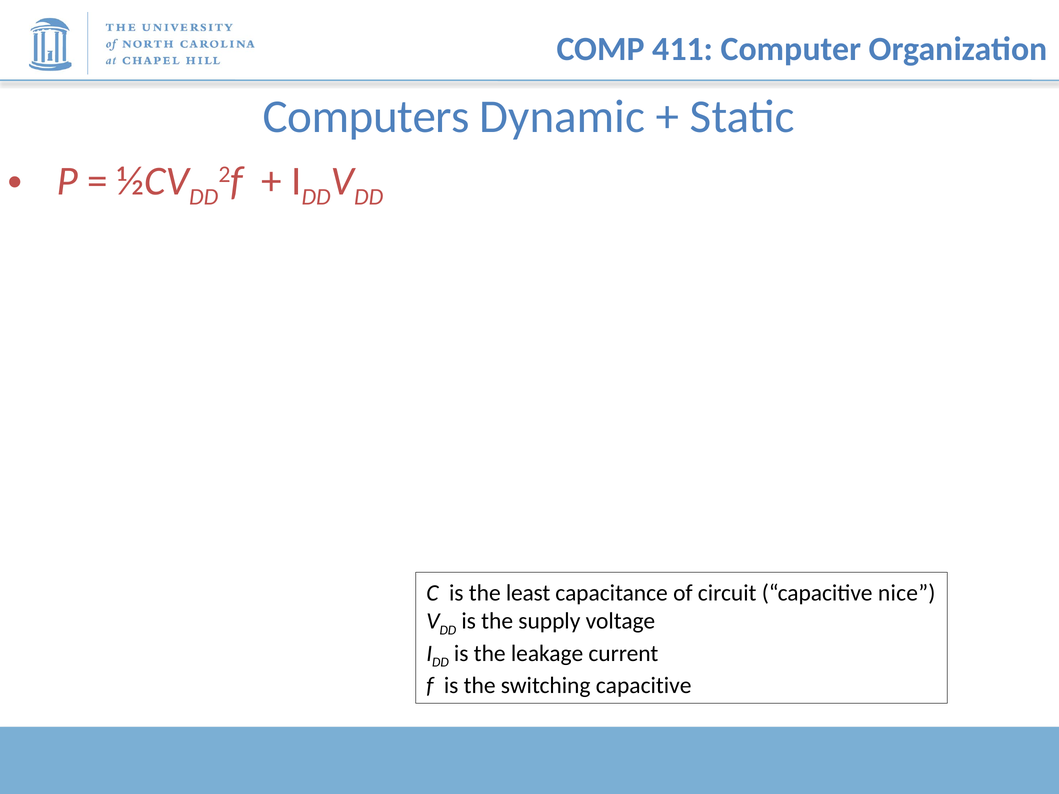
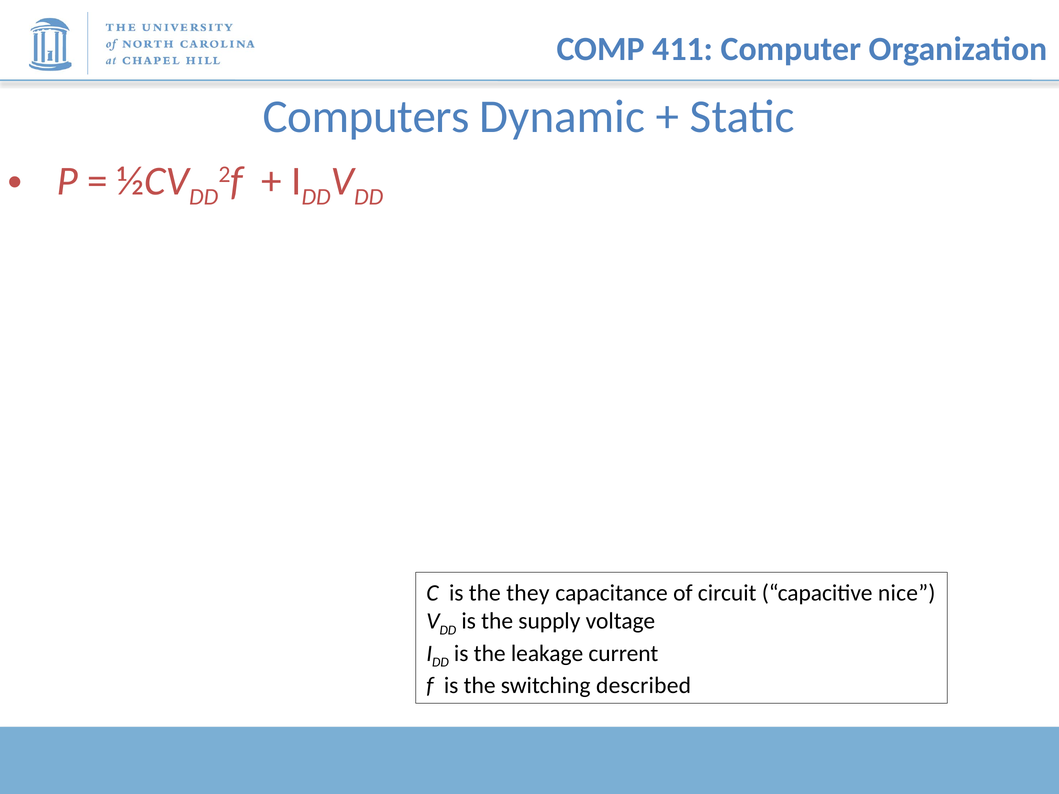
least: least -> they (528, 593)
switching capacitive: capacitive -> described (644, 686)
